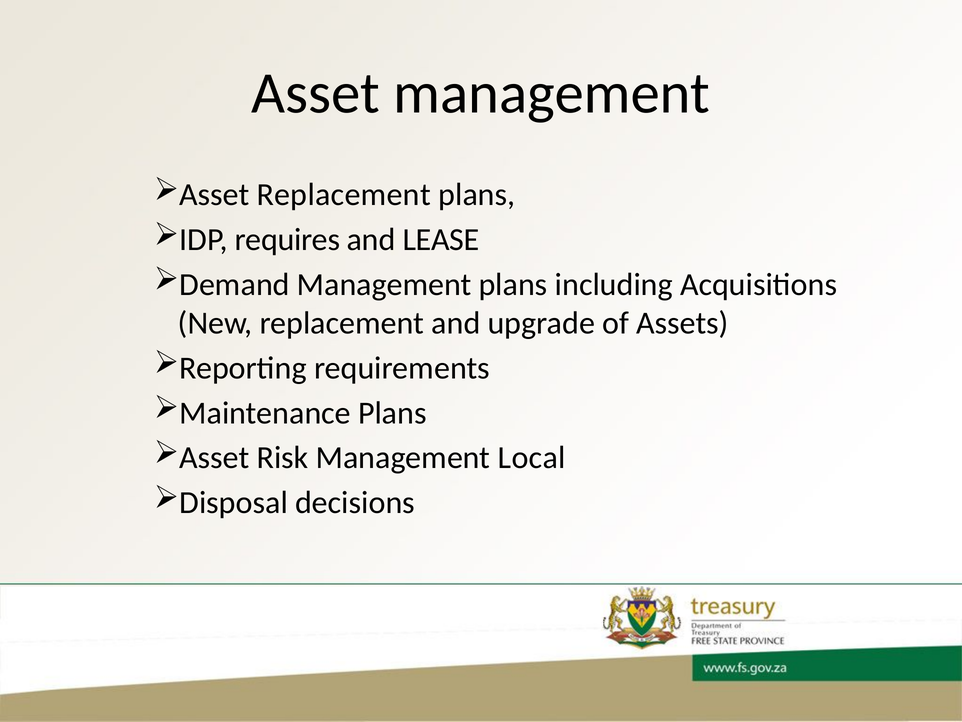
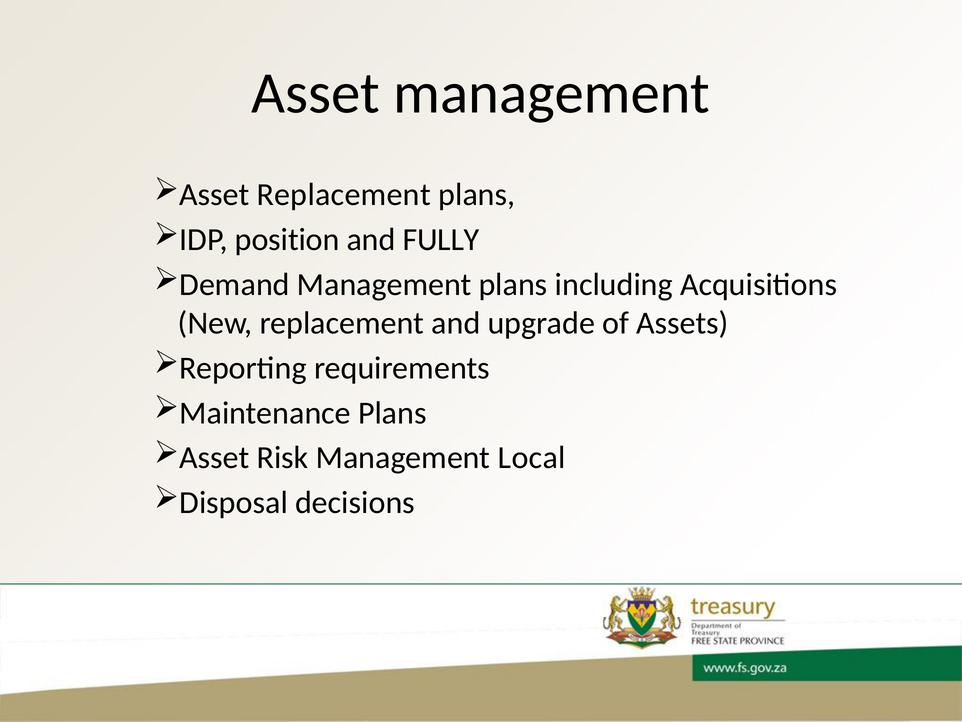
requires: requires -> position (287, 240)
LEASE: LEASE -> FULLY (441, 240)
